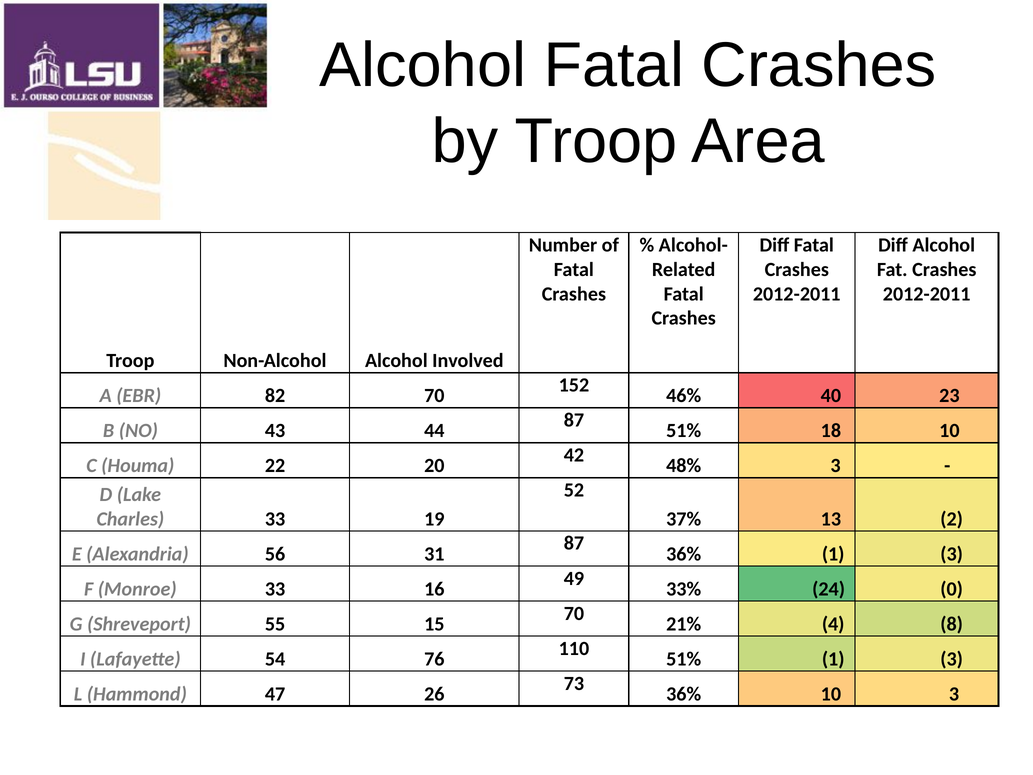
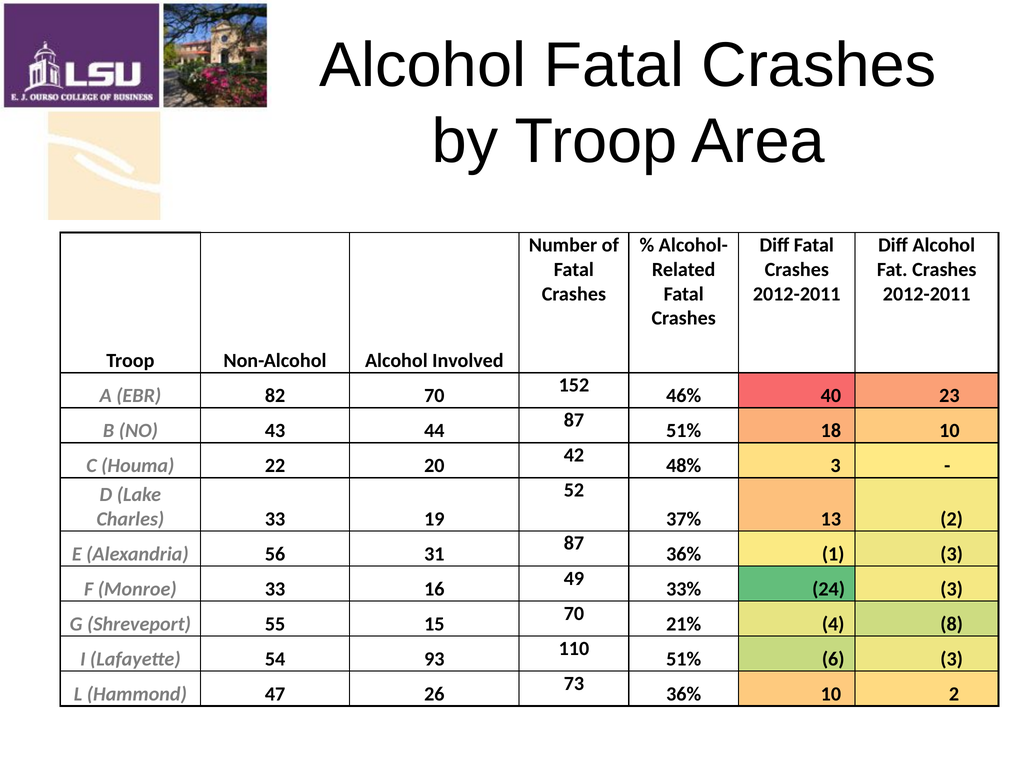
24 0: 0 -> 3 (952, 589)
76: 76 -> 93 (434, 659)
51% 1: 1 -> 6 (833, 659)
10 3: 3 -> 2 (954, 694)
